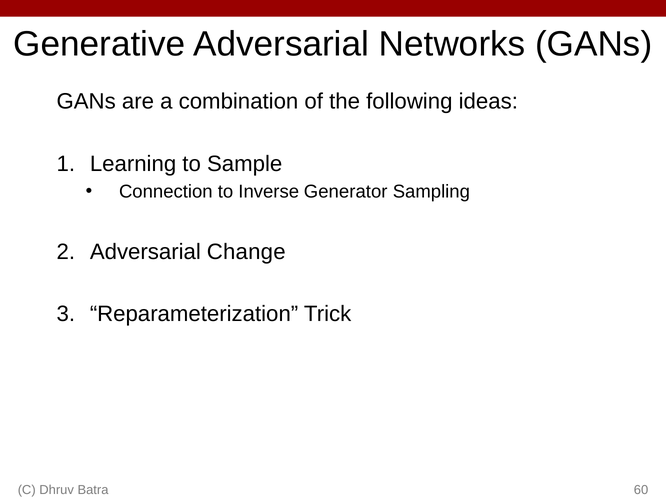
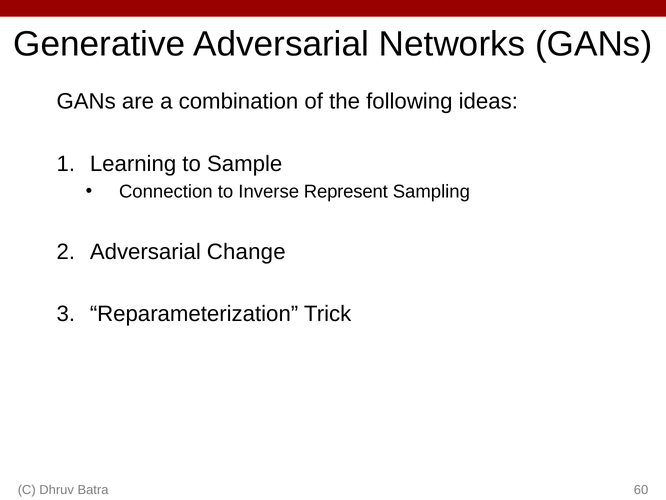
Generator: Generator -> Represent (346, 191)
